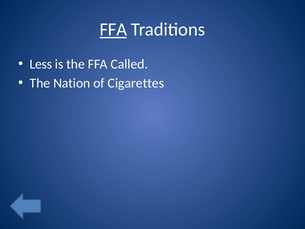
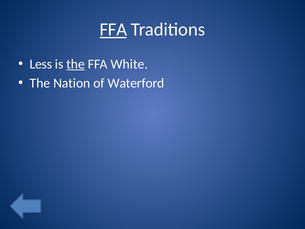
the underline: none -> present (76, 64)
Called: Called -> White (129, 64)
Cigarettes: Cigarettes -> Waterford (136, 83)
